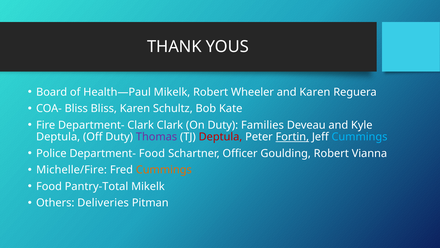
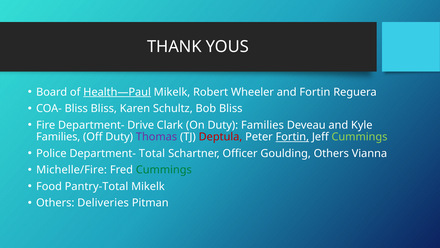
Health—Paul underline: none -> present (117, 92)
and Karen: Karen -> Fortin (315, 92)
Bob Kate: Kate -> Bliss (231, 108)
Department- Clark: Clark -> Drive (141, 125)
Deptula: Deptula -> Families (58, 137)
Cummings colour: light blue -> light green (359, 137)
Department- Food: Food -> Total (152, 153)
Goulding Robert: Robert -> Others (331, 153)
Cummings colour: orange -> green (164, 170)
